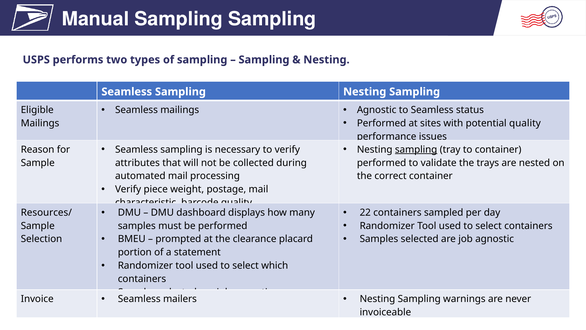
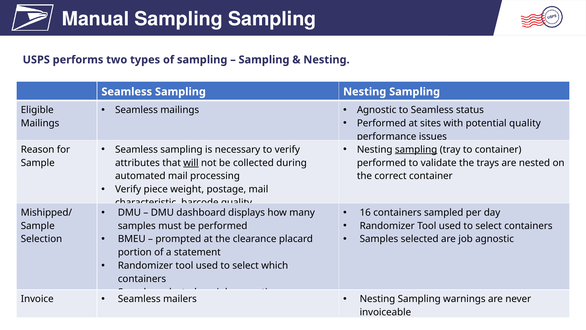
will underline: none -> present (191, 163)
22: 22 -> 16 (365, 212)
Resources/: Resources/ -> Mishipped/ (46, 212)
